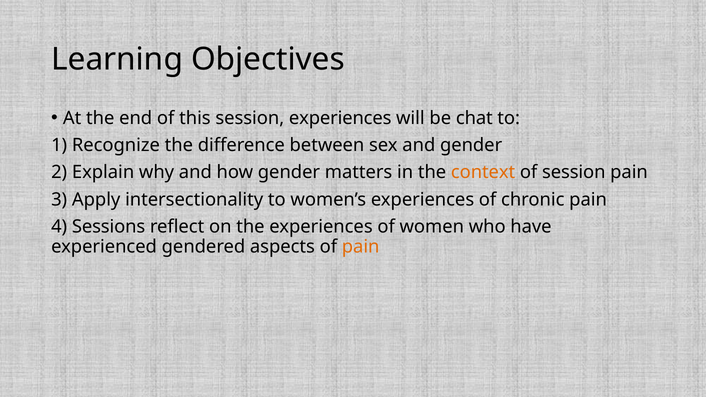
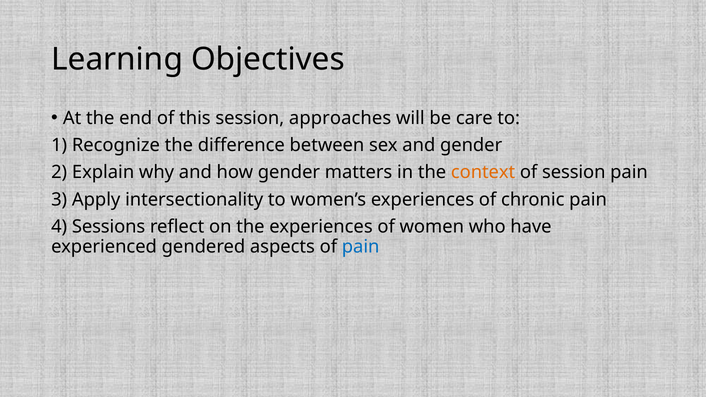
session experiences: experiences -> approaches (340, 118)
chat: chat -> care (474, 118)
pain colour: orange -> blue (361, 247)
